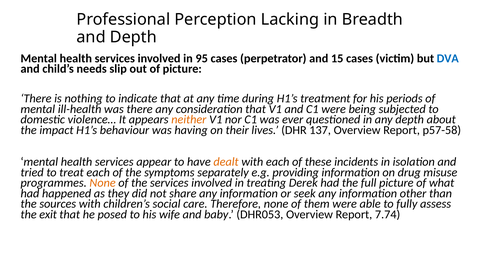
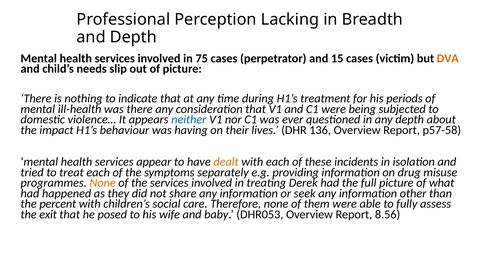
95: 95 -> 75 (202, 58)
DVA colour: blue -> orange (448, 58)
neither colour: orange -> blue (189, 120)
137: 137 -> 136 (320, 130)
sources: sources -> percent (58, 204)
7.74: 7.74 -> 8.56 (388, 214)
